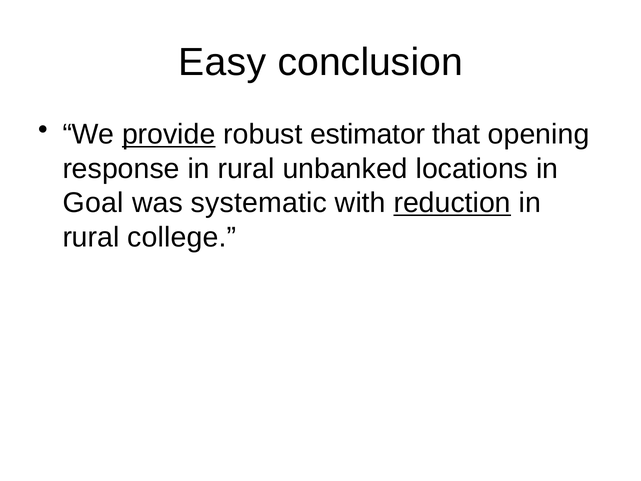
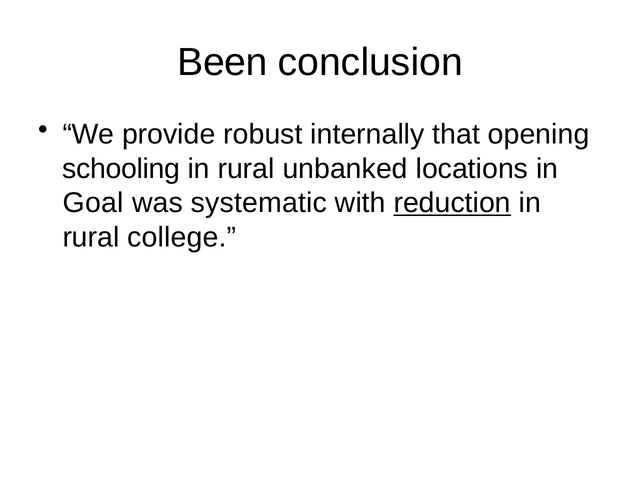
Easy: Easy -> Been (223, 62)
provide underline: present -> none (169, 134)
estimator: estimator -> internally (368, 134)
response: response -> schooling (121, 169)
